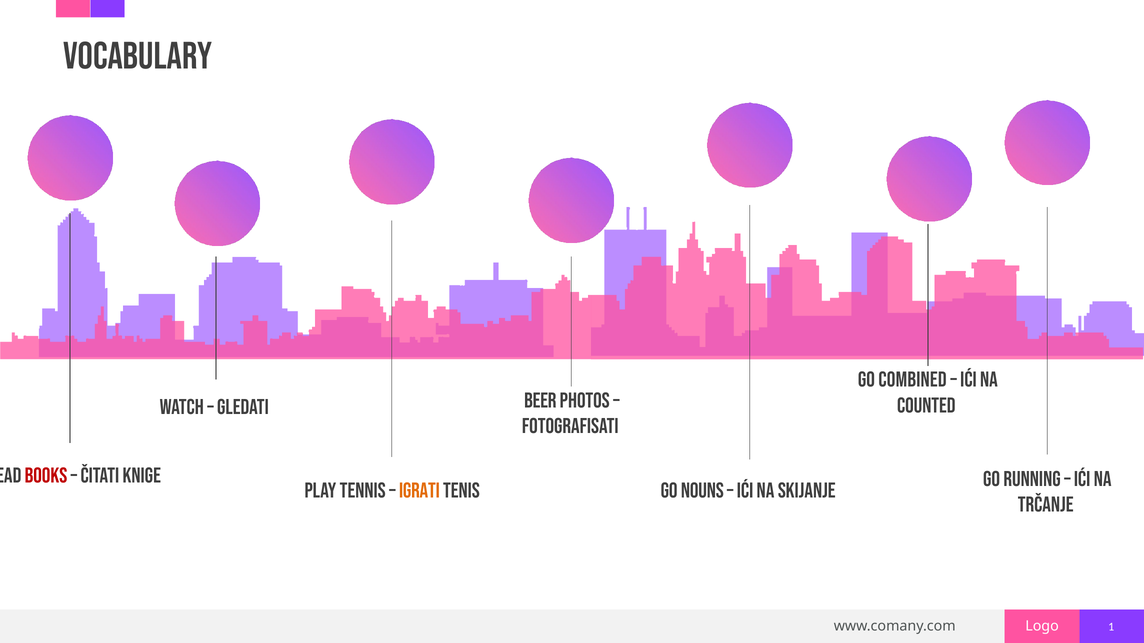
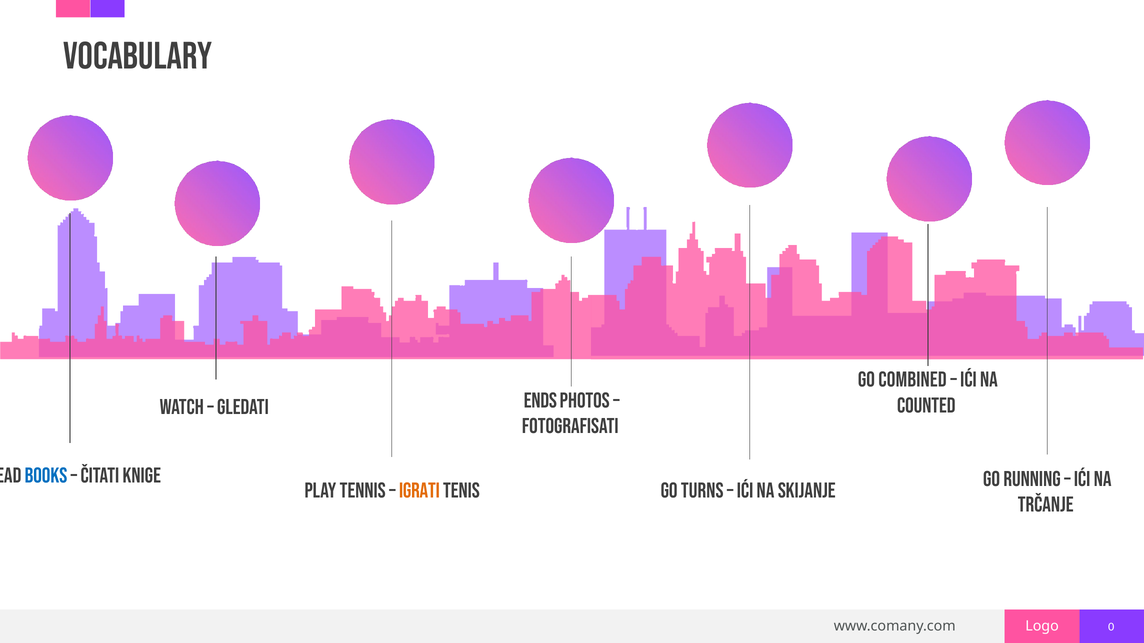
Beer: Beer -> Ends (540, 401)
books colour: red -> blue (46, 476)
nouns: nouns -> turns (702, 491)
1: 1 -> 0 (1111, 627)
